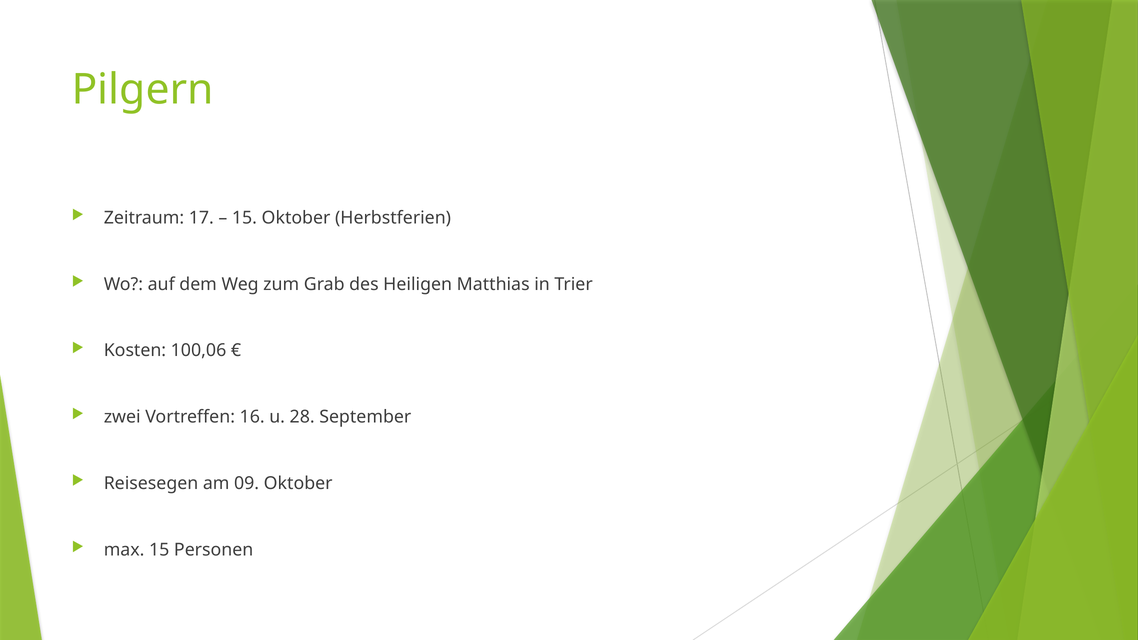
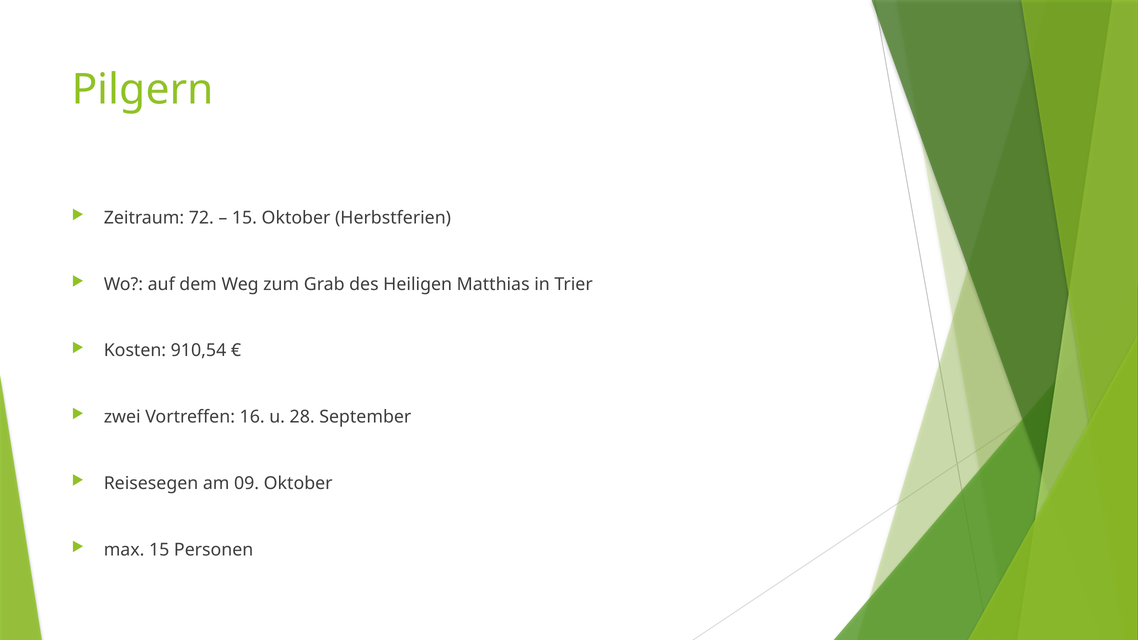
17: 17 -> 72 (201, 218)
100,06: 100,06 -> 910,54 (199, 351)
